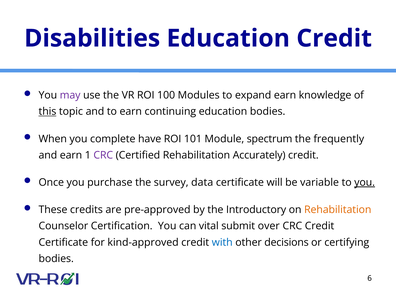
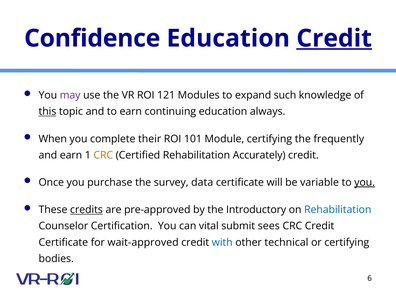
Disabilities: Disabilities -> Confidence (92, 38)
Credit underline: none -> present (334, 38)
100: 100 -> 121 (166, 95)
expand earn: earn -> such (285, 95)
education bodies: bodies -> always (268, 112)
have: have -> their (150, 139)
Module spectrum: spectrum -> certifying (269, 139)
CRC colour: purple -> orange (103, 155)
credits underline: none -> present (86, 210)
Rehabilitation colour: orange -> blue (338, 210)
over: over -> sees (269, 226)
kind-approved: kind-approved -> wait-approved (143, 242)
decisions: decisions -> technical (286, 242)
